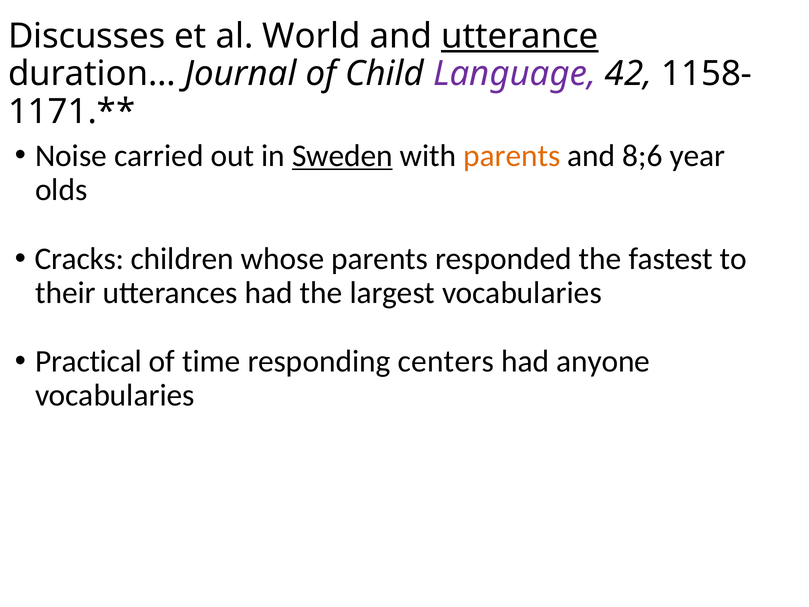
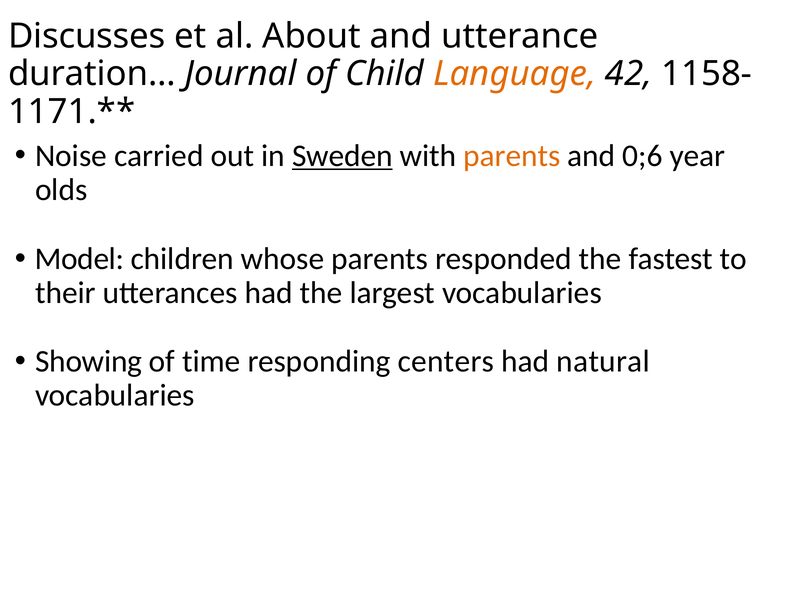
World: World -> About (312, 36)
utterance underline: present -> none (520, 36)
Language colour: purple -> orange (514, 74)
8;6: 8;6 -> 0;6 (643, 156)
Cracks: Cracks -> Model (79, 259)
Practical: Practical -> Showing (89, 361)
anyone: anyone -> natural (603, 361)
